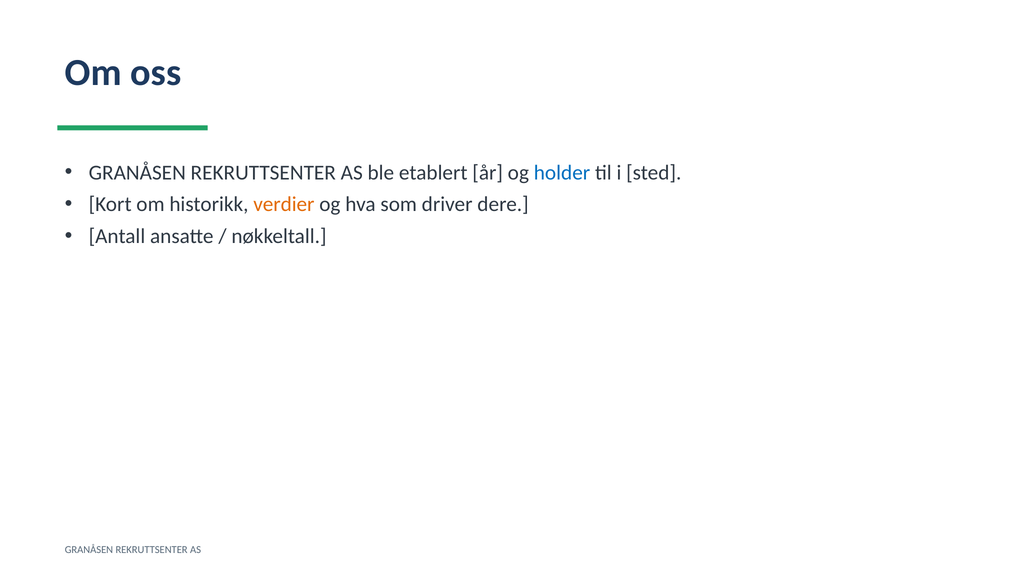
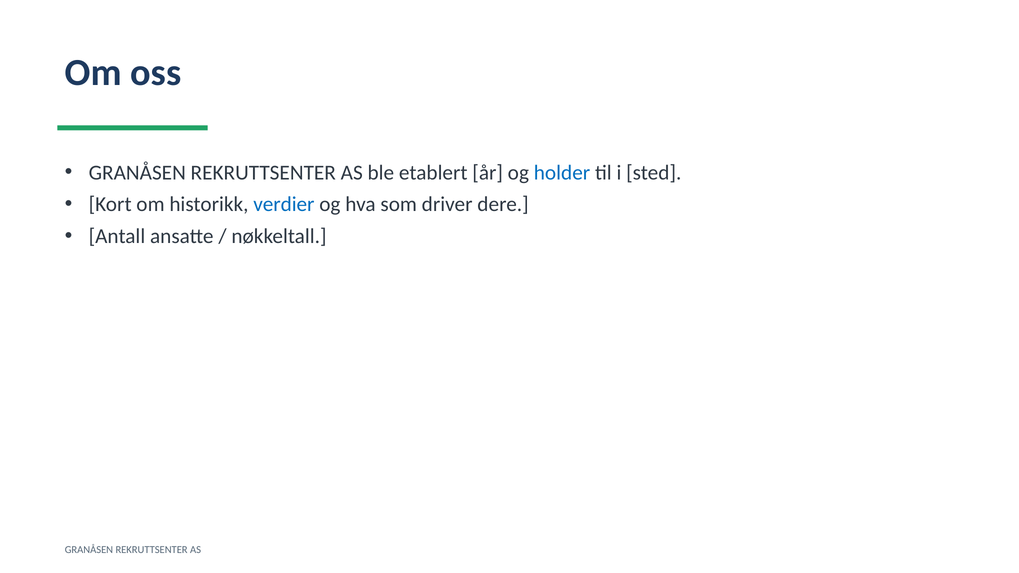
verdier colour: orange -> blue (284, 204)
